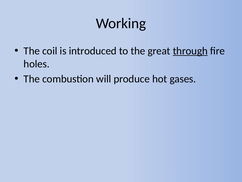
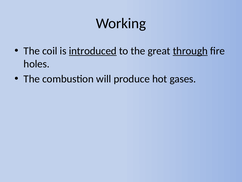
introduced underline: none -> present (93, 51)
